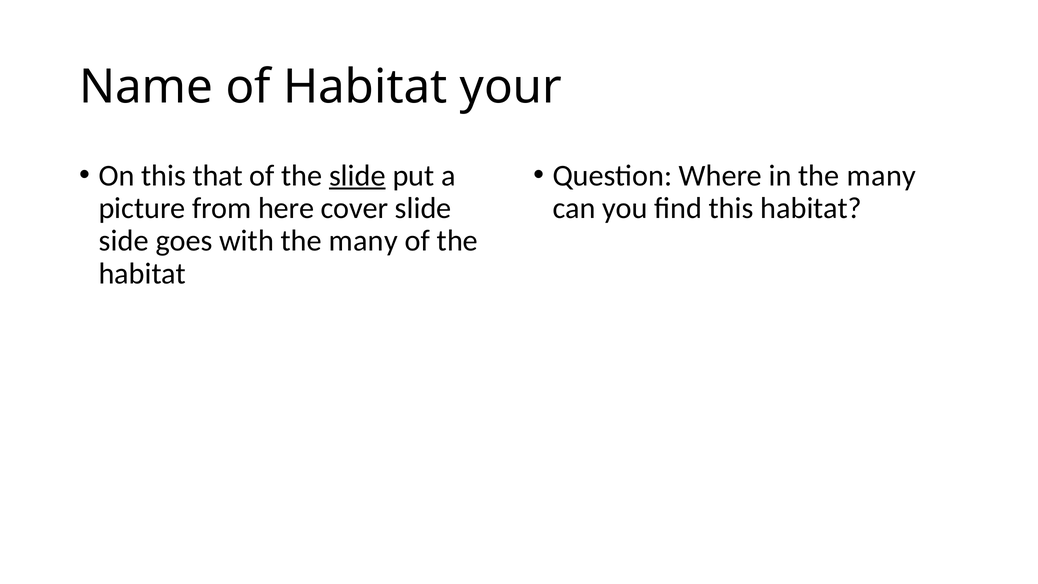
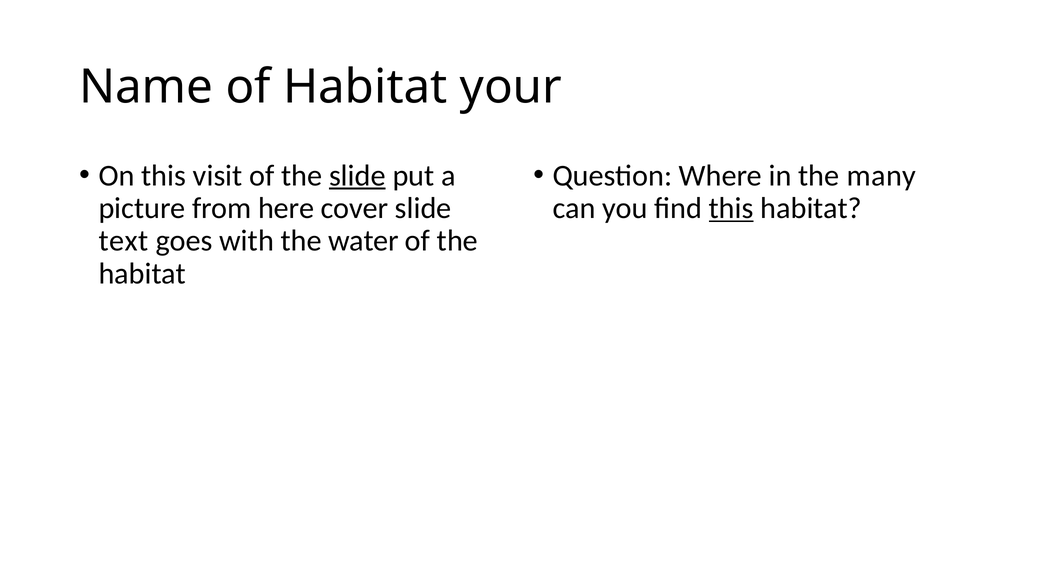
that: that -> visit (218, 175)
this underline: none -> present (731, 208)
side: side -> text (124, 241)
with the many: many -> water (363, 241)
